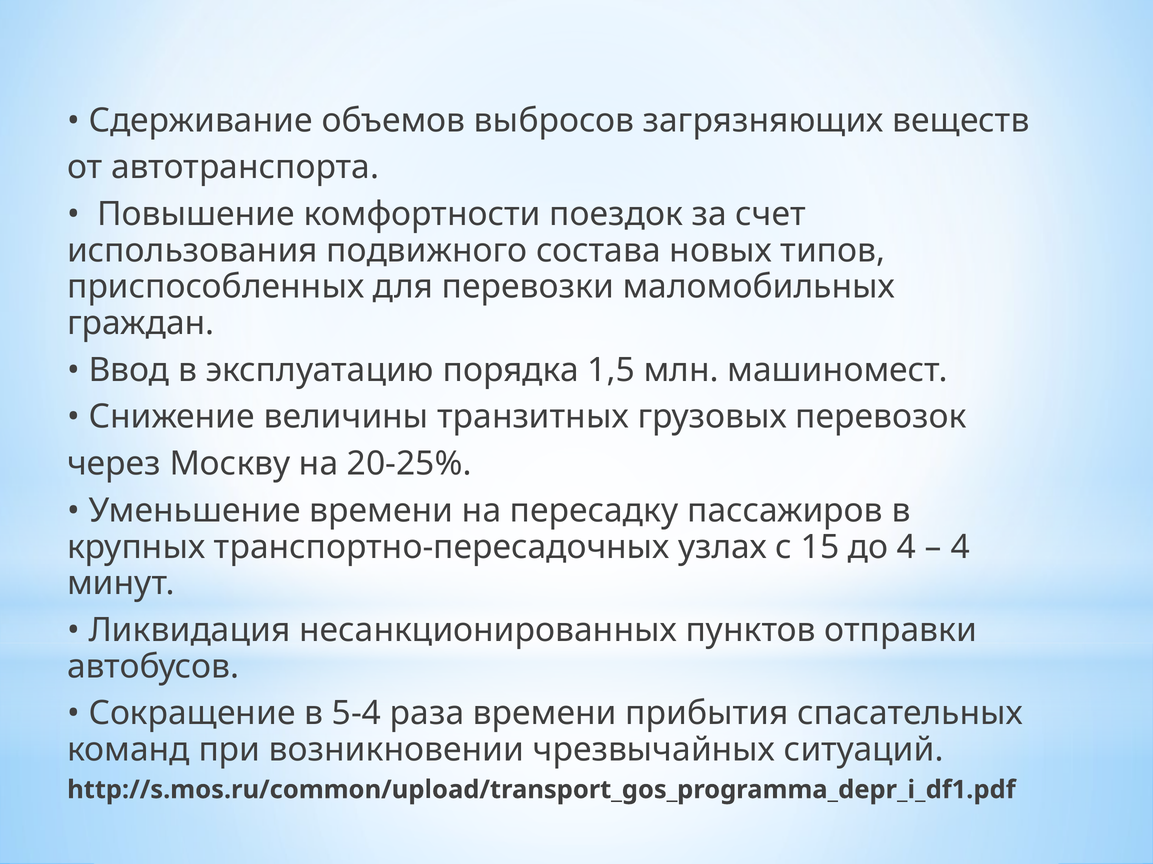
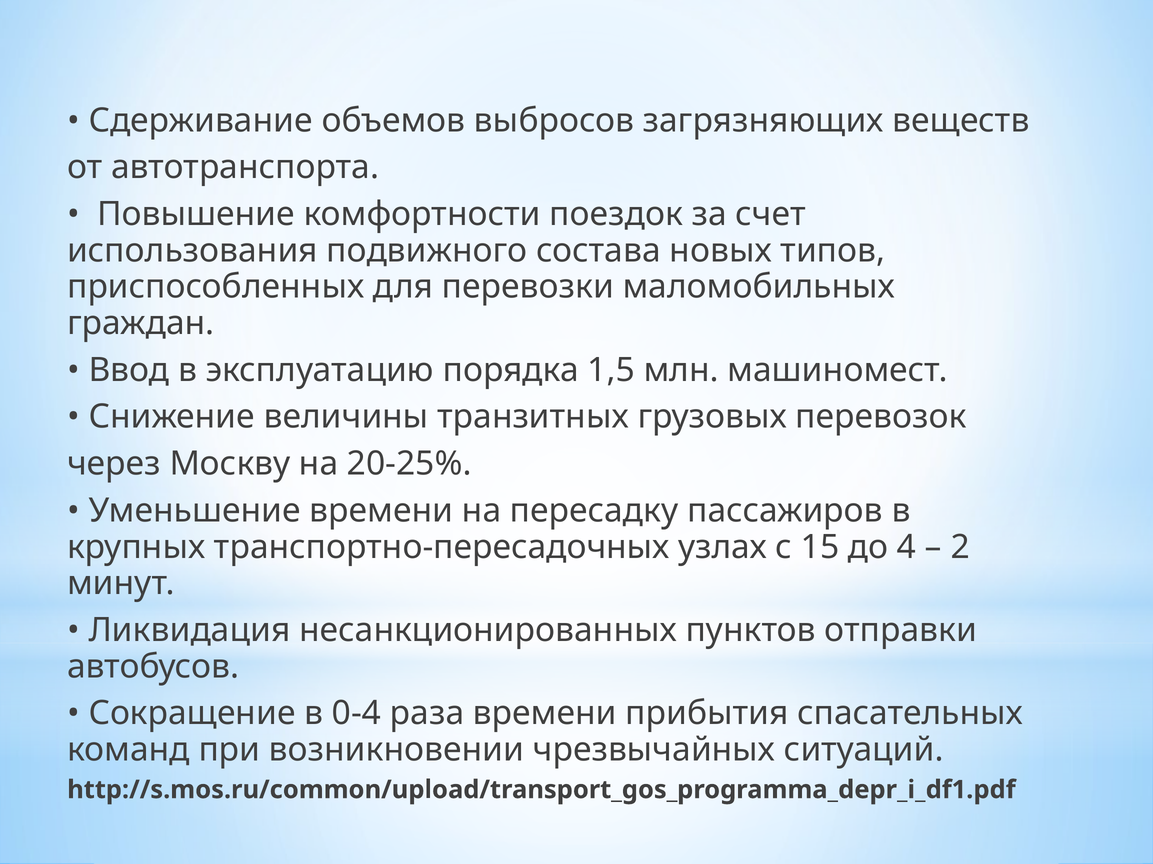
4: 4 -> 2 (960, 547)
5-4: 5-4 -> 0-4 (357, 714)
